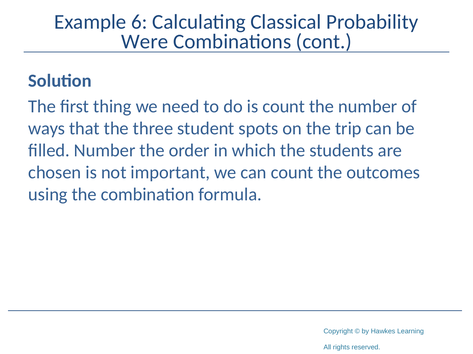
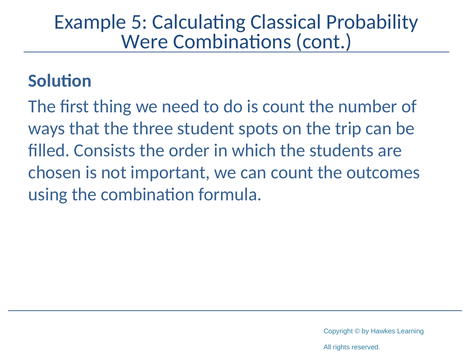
6: 6 -> 5 (139, 22)
filled Number: Number -> Consists (105, 151)
